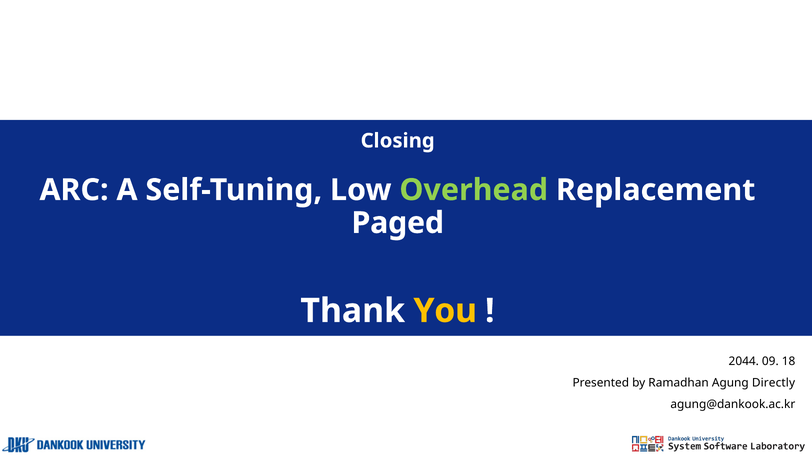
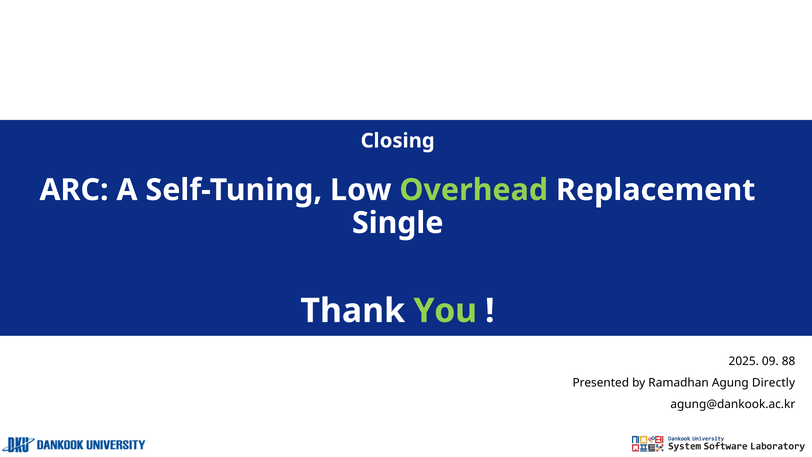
Paged: Paged -> Single (398, 223)
You colour: yellow -> light green (445, 311)
2044: 2044 -> 2025 (744, 361)
18: 18 -> 88 (789, 361)
